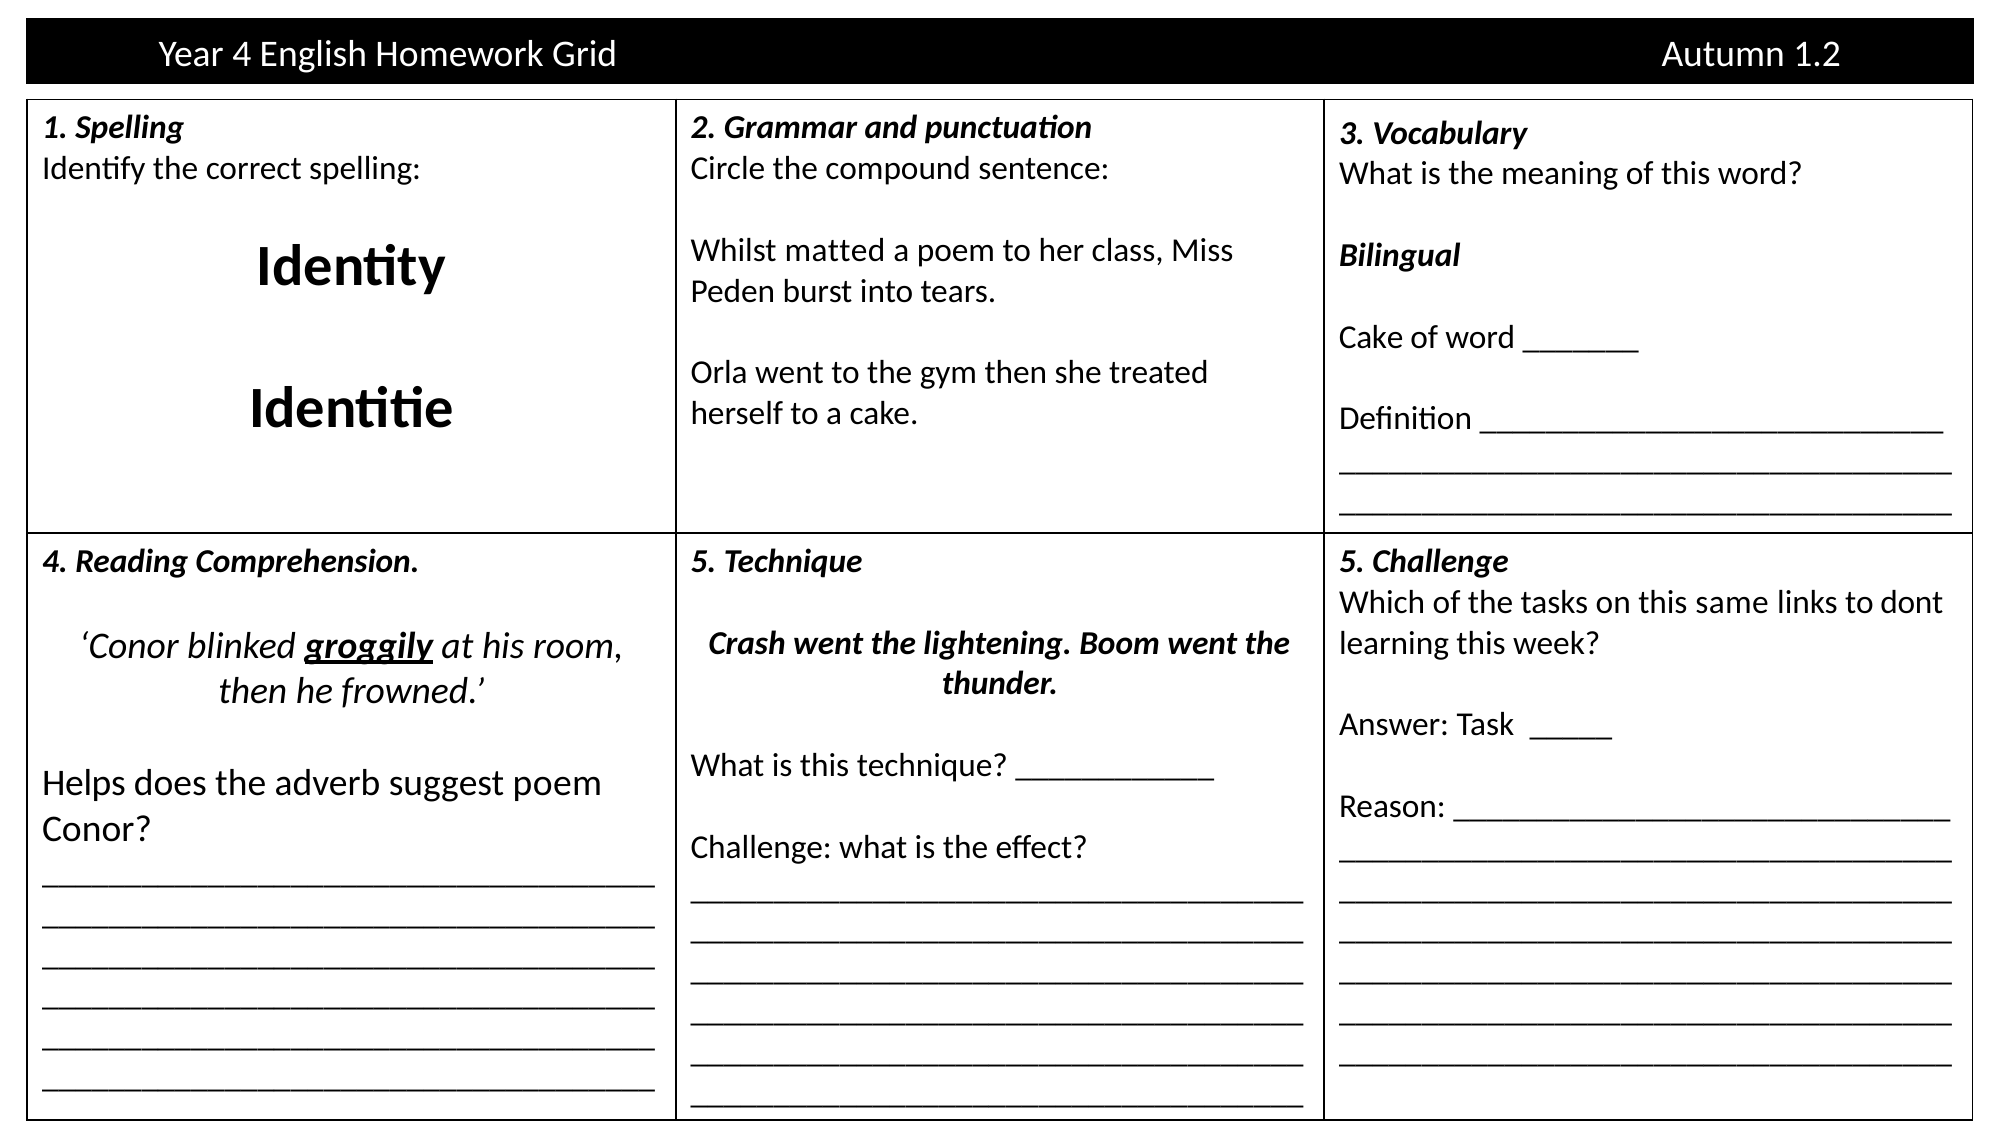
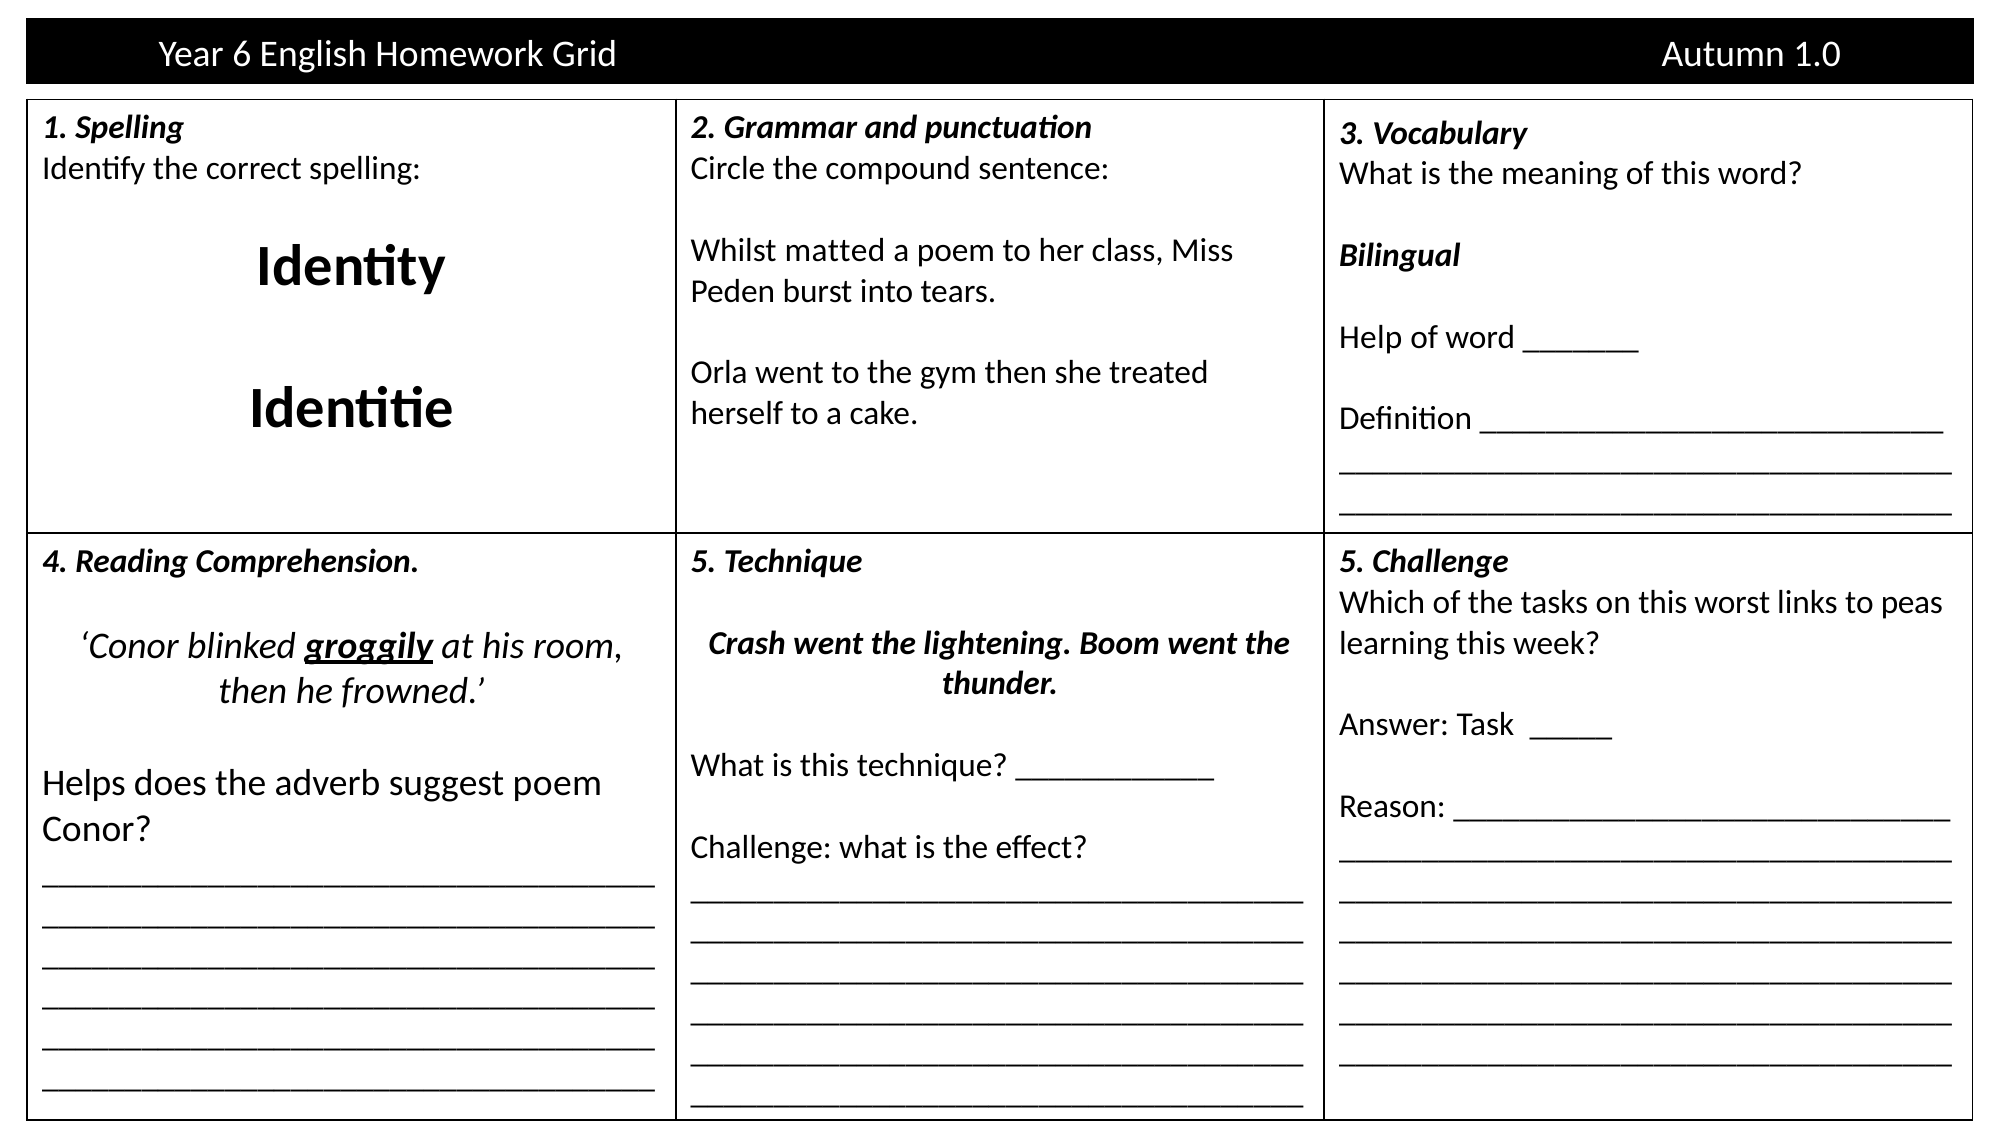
Year 4: 4 -> 6 (242, 54)
1.2: 1.2 -> 1.0 (1817, 54)
Cake: Cake -> Help (1371, 337)
same: same -> worst (1732, 602)
dont: dont -> peas (1912, 602)
